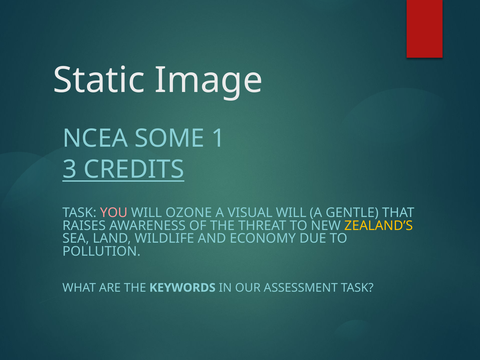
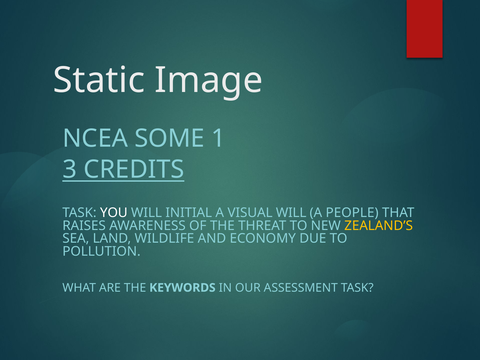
YOU colour: pink -> white (114, 213)
OZONE: OZONE -> INITIAL (189, 213)
GENTLE: GENTLE -> PEOPLE (352, 213)
